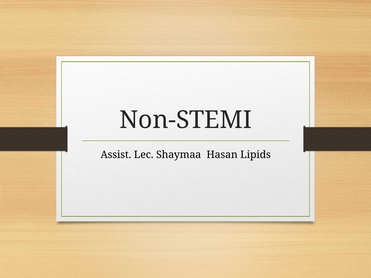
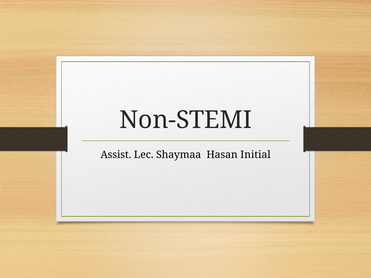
Lipids: Lipids -> Initial (256, 155)
